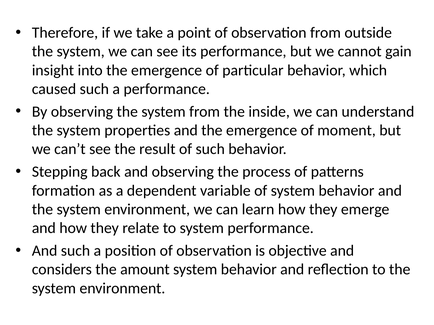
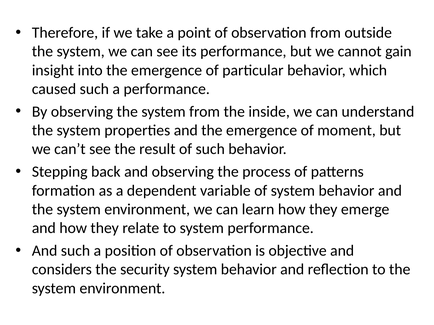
amount: amount -> security (145, 270)
